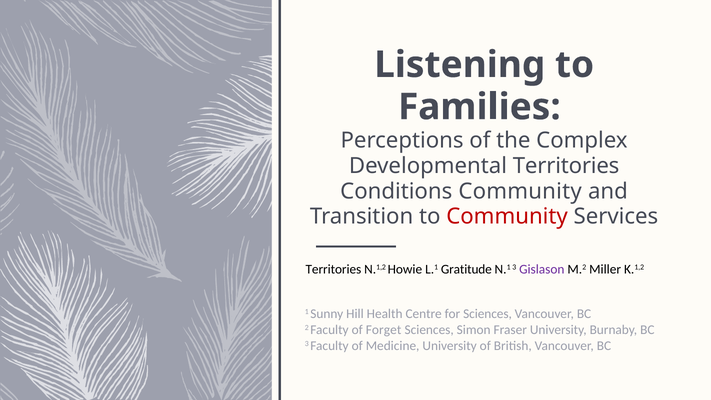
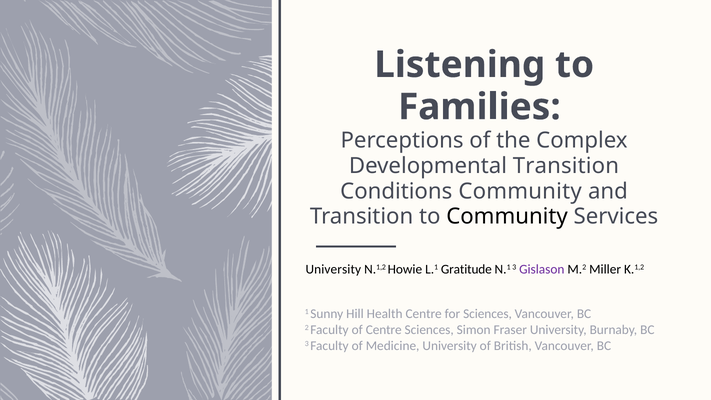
Developmental Territories: Territories -> Transition (566, 166)
Community colour: red -> black (507, 217)
Territories: Territories -> University (333, 269)
of Forget: Forget -> Centre (384, 330)
